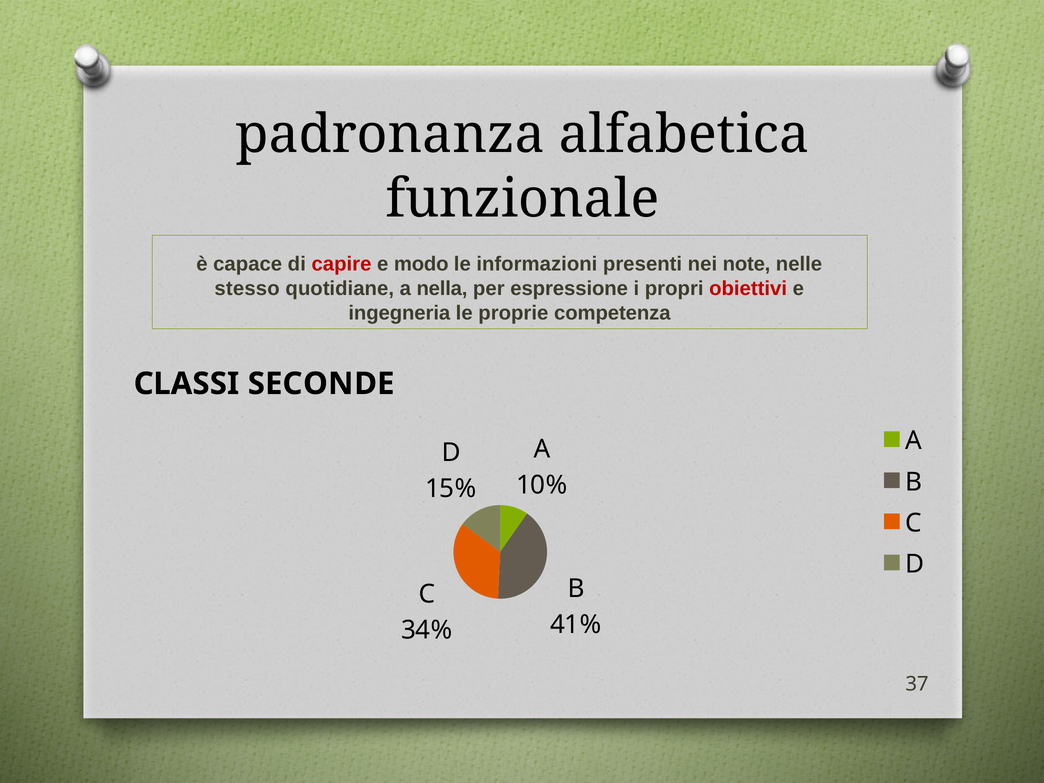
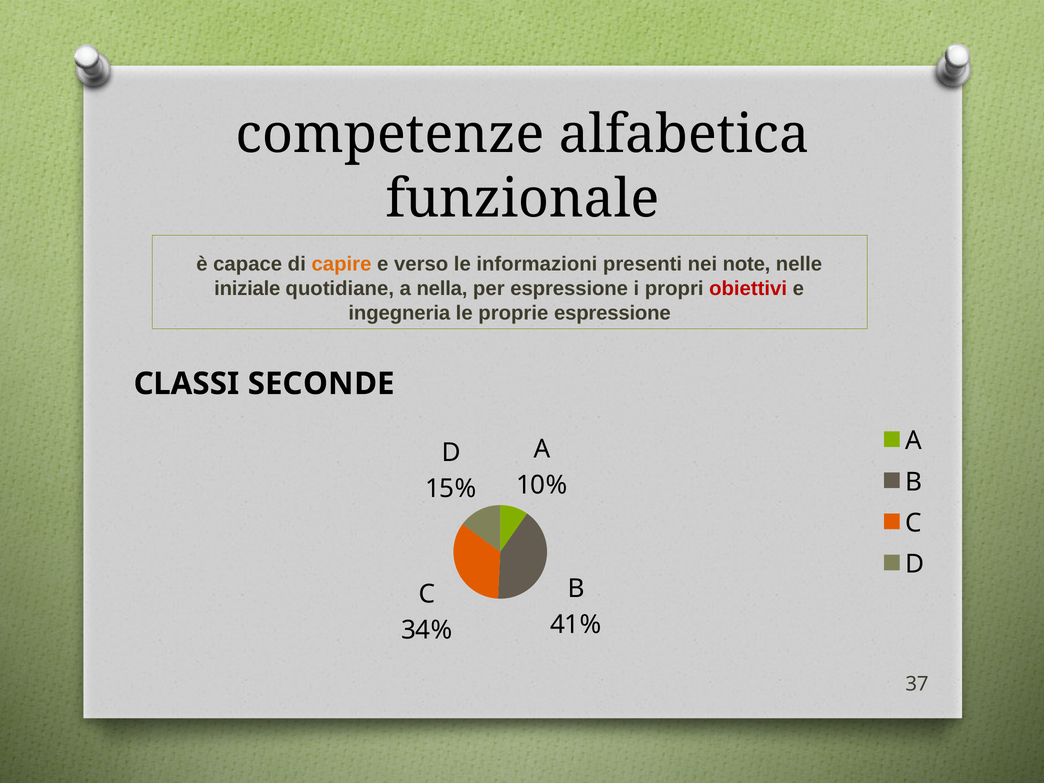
padronanza: padronanza -> competenze (390, 134)
capire colour: red -> orange (341, 264)
modo: modo -> verso (421, 264)
stesso: stesso -> iniziale (247, 289)
proprie competenza: competenza -> espressione (612, 313)
